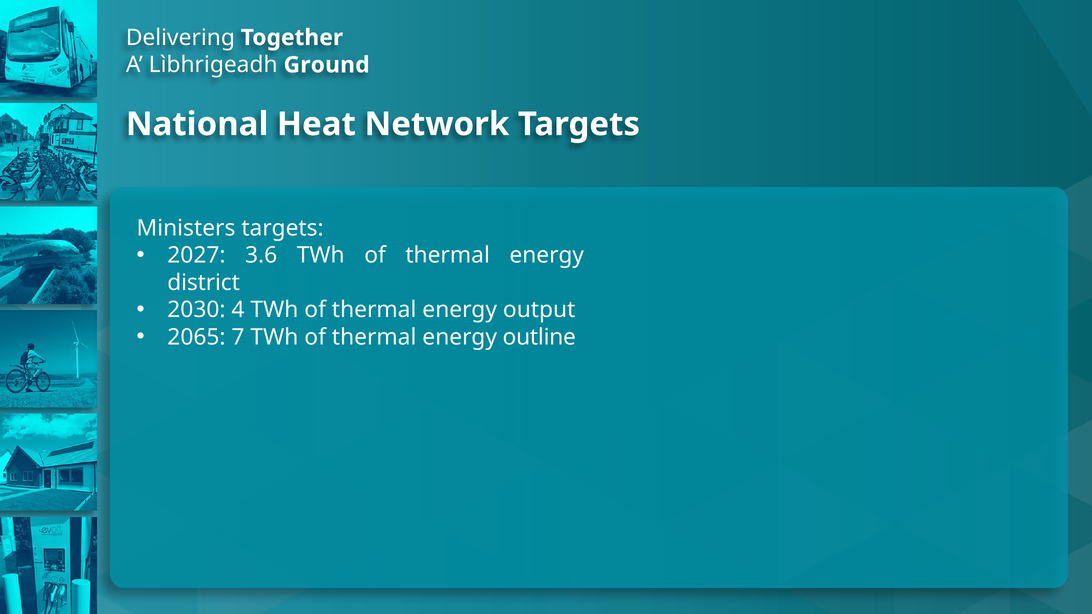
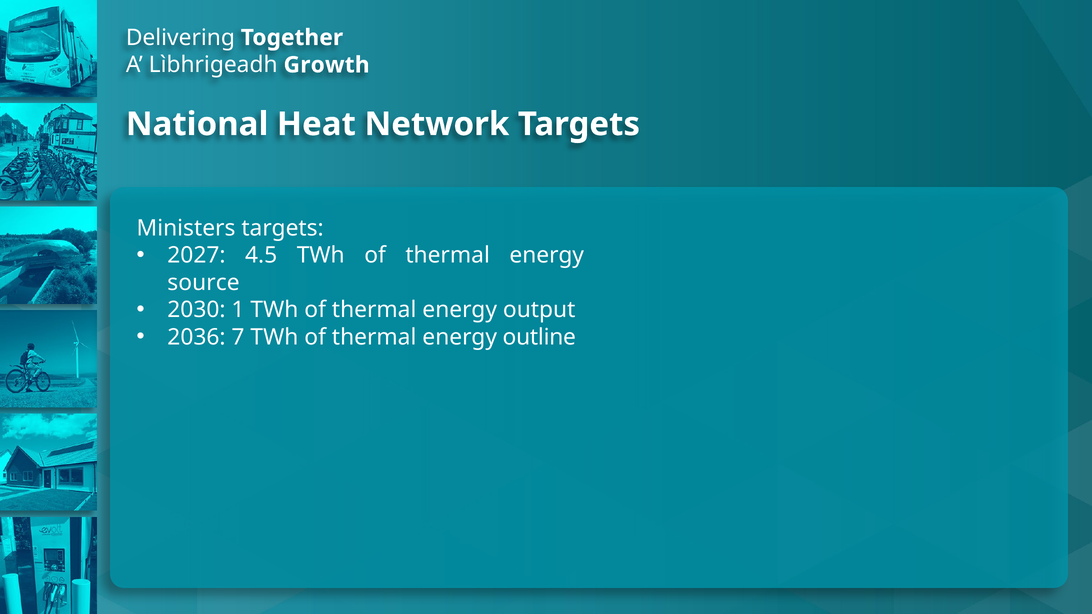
Ground: Ground -> Growth (327, 65)
3.6: 3.6 -> 4.5 (261, 255)
district: district -> source (204, 283)
4: 4 -> 1 (238, 310)
2065: 2065 -> 2036 (196, 337)
